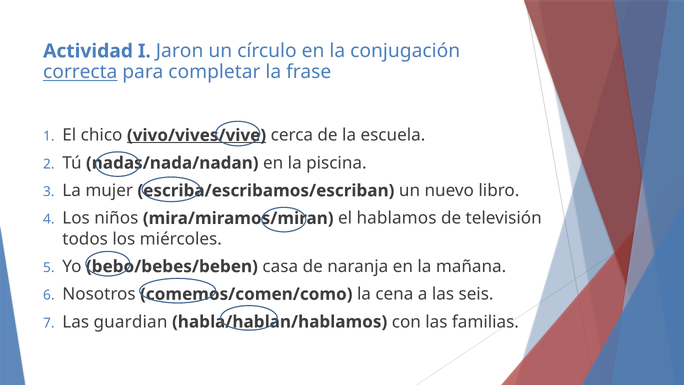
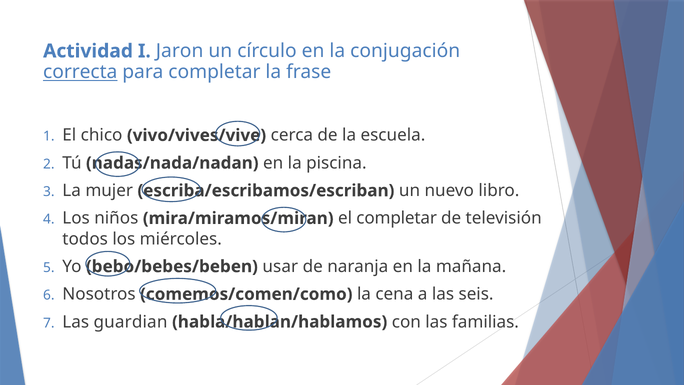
vivo/vives/vive underline: present -> none (197, 135)
el hablamos: hablamos -> completar (397, 218)
casa: casa -> usar (280, 266)
